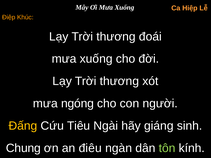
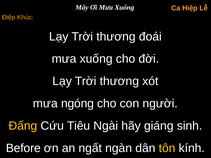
Chung: Chung -> Before (23, 148)
điêu: điêu -> ngất (90, 148)
tôn colour: light green -> yellow (167, 148)
